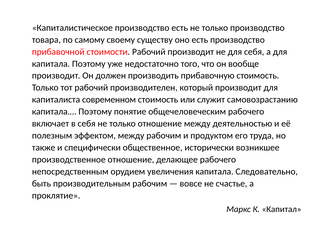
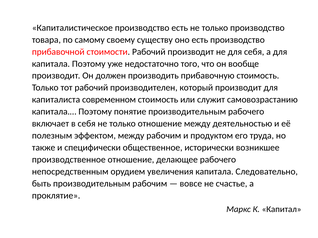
понятие общечеловеческим: общечеловеческим -> производительным (187, 112)
